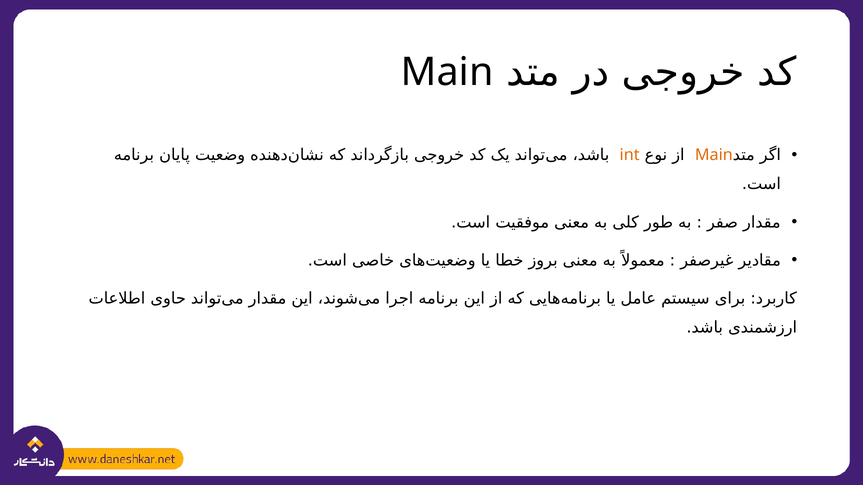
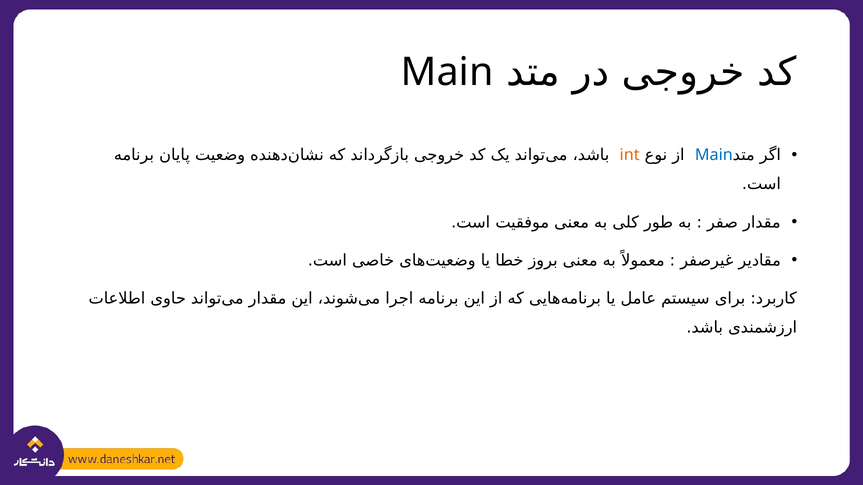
Main colour: orange -> blue (714, 155)
